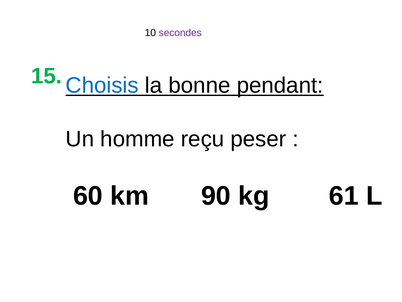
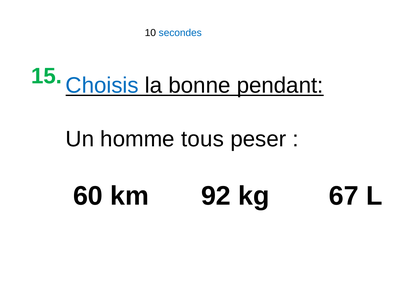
secondes colour: purple -> blue (180, 33)
reçu: reçu -> tous (202, 139)
90: 90 -> 92 (216, 196)
61: 61 -> 67 (344, 196)
